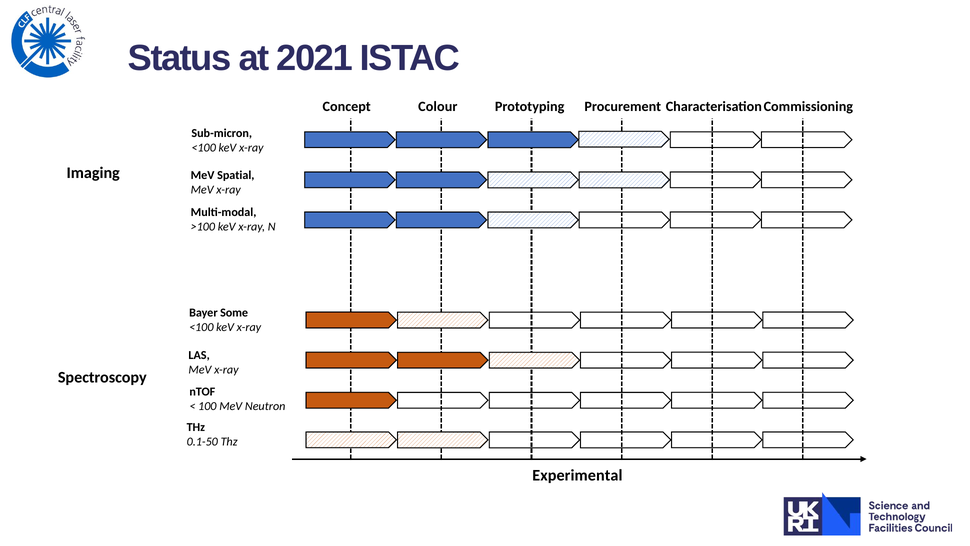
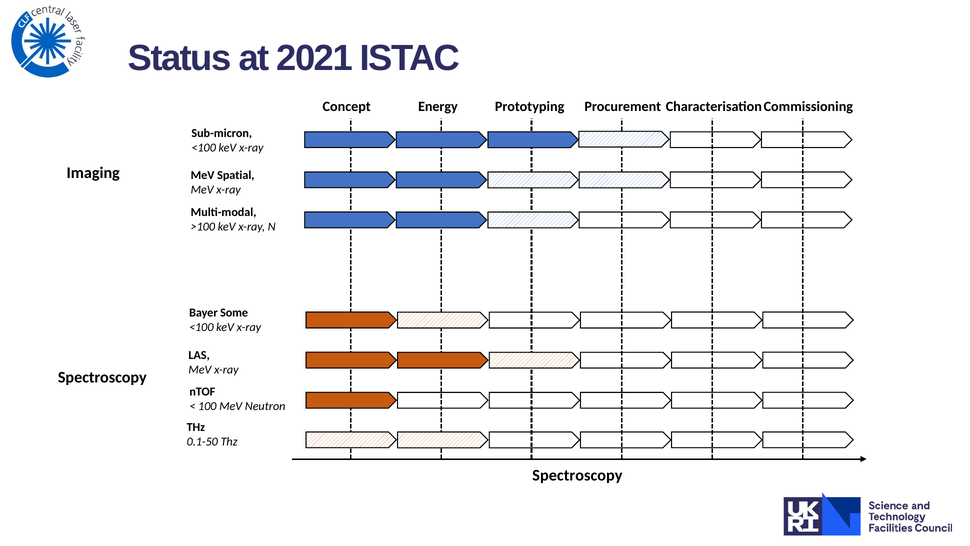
Colour: Colour -> Energy (438, 106)
Experimental: Experimental -> Spectroscopy (577, 475)
